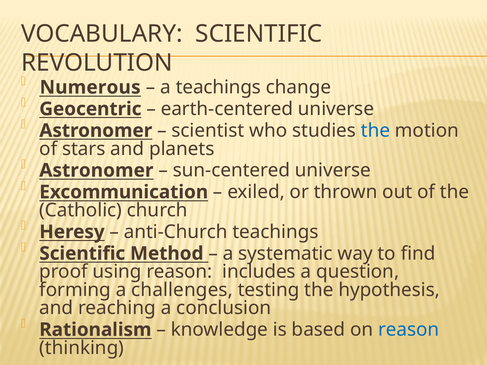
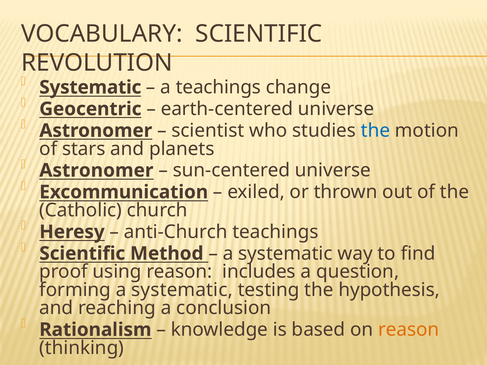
Numerous: Numerous -> Systematic (90, 87)
forming a challenges: challenges -> systematic (182, 290)
reason colour: blue -> orange (409, 330)
